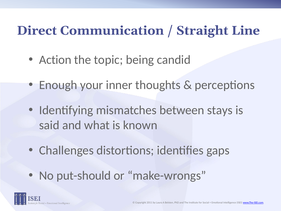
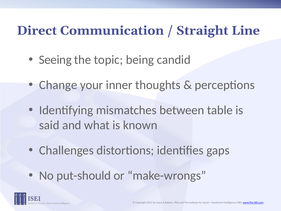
Action: Action -> Seeing (55, 60)
Enough: Enough -> Change (58, 85)
stays: stays -> table (220, 110)
